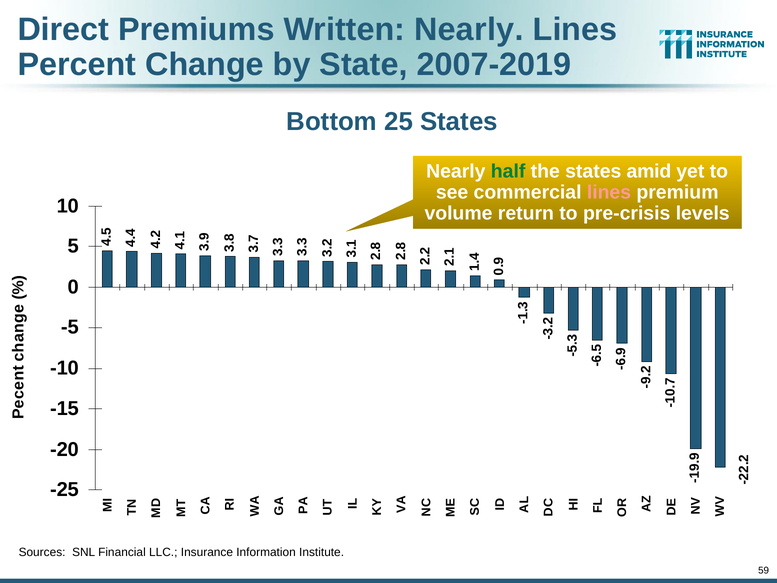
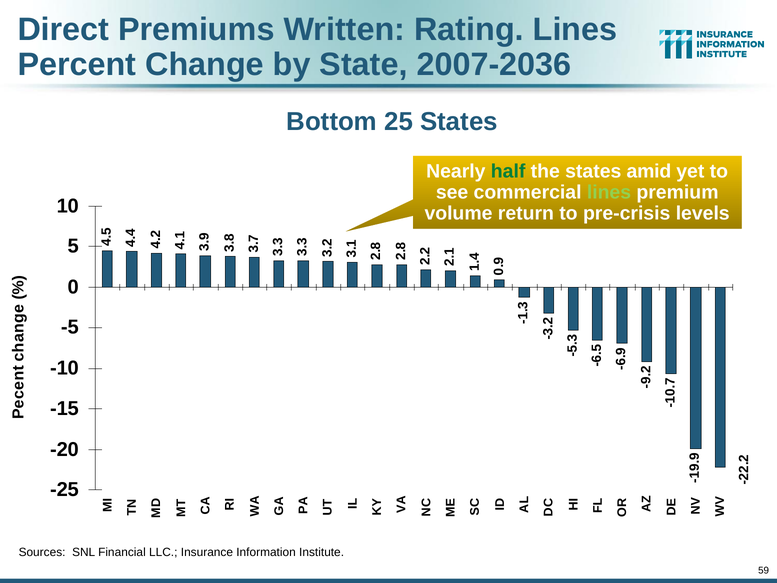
Written Nearly: Nearly -> Rating (469, 30)
2007-2019: 2007-2019 -> 2007-2036 (494, 65)
lines colour: pink -> light green (609, 192)
